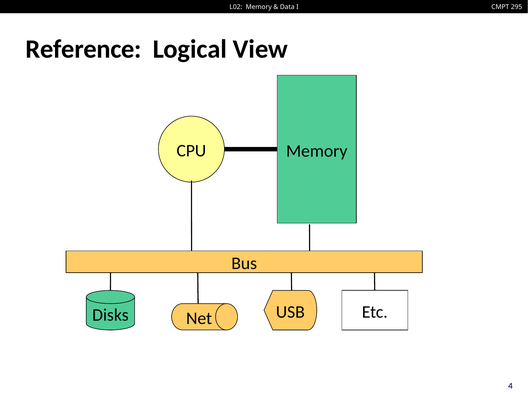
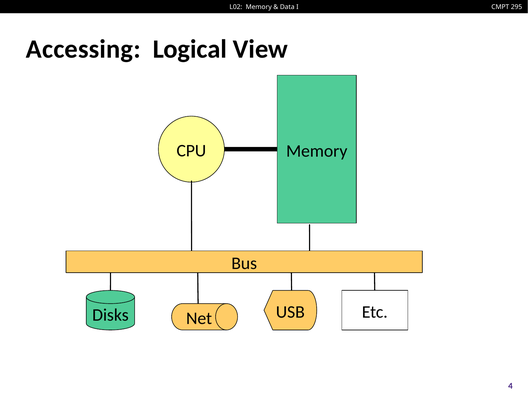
Reference: Reference -> Accessing (83, 49)
